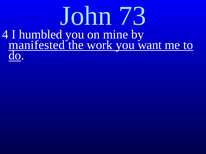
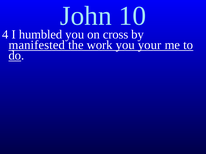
73: 73 -> 10 (132, 16)
mine: mine -> cross (116, 35)
want: want -> your (150, 45)
